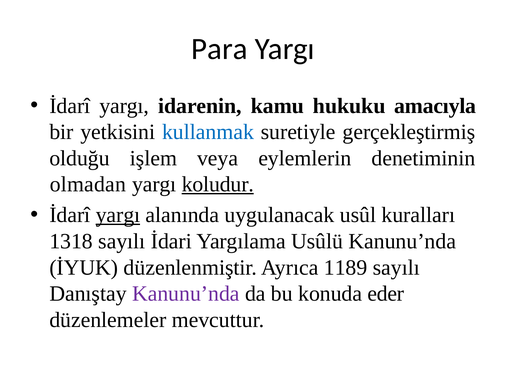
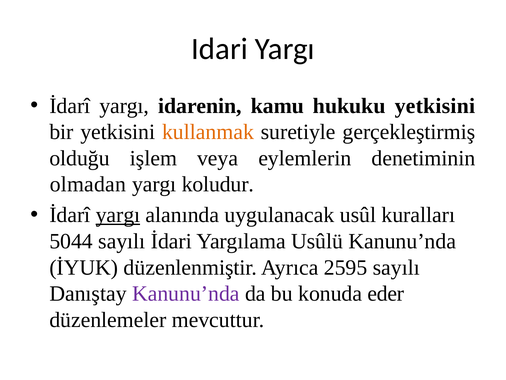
Para: Para -> Idari (220, 49)
hukuku amacıyla: amacıyla -> yetkisini (435, 106)
kullanmak colour: blue -> orange (208, 132)
koludur underline: present -> none (218, 184)
1318: 1318 -> 5044 (71, 241)
1189: 1189 -> 2595 (346, 267)
